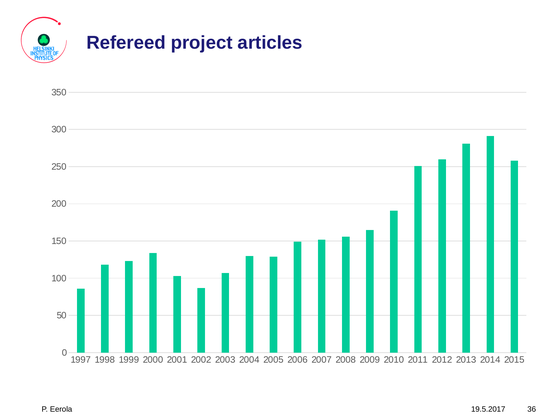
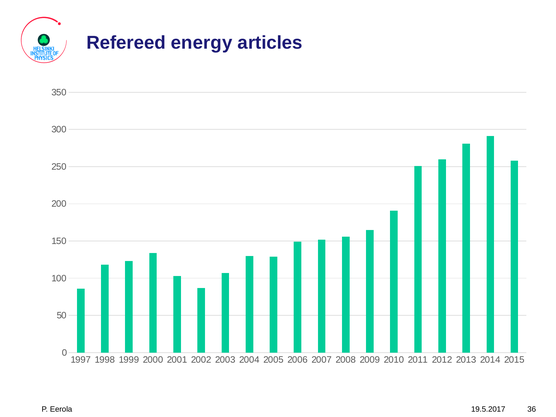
project: project -> energy (202, 43)
